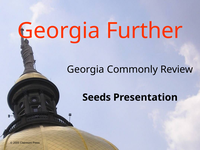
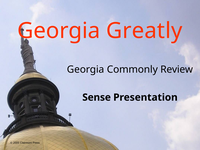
Further: Further -> Greatly (144, 31)
Seeds: Seeds -> Sense (97, 97)
